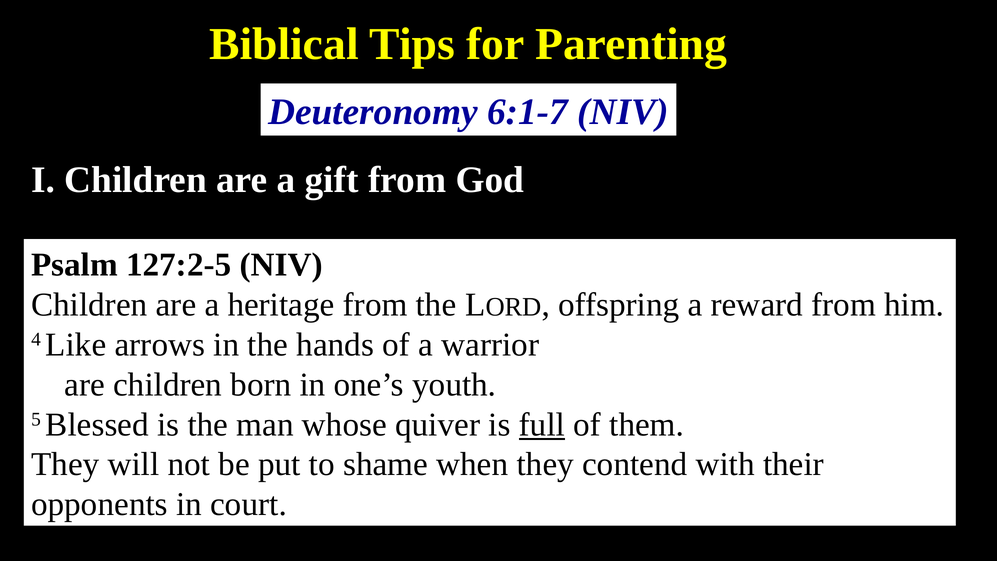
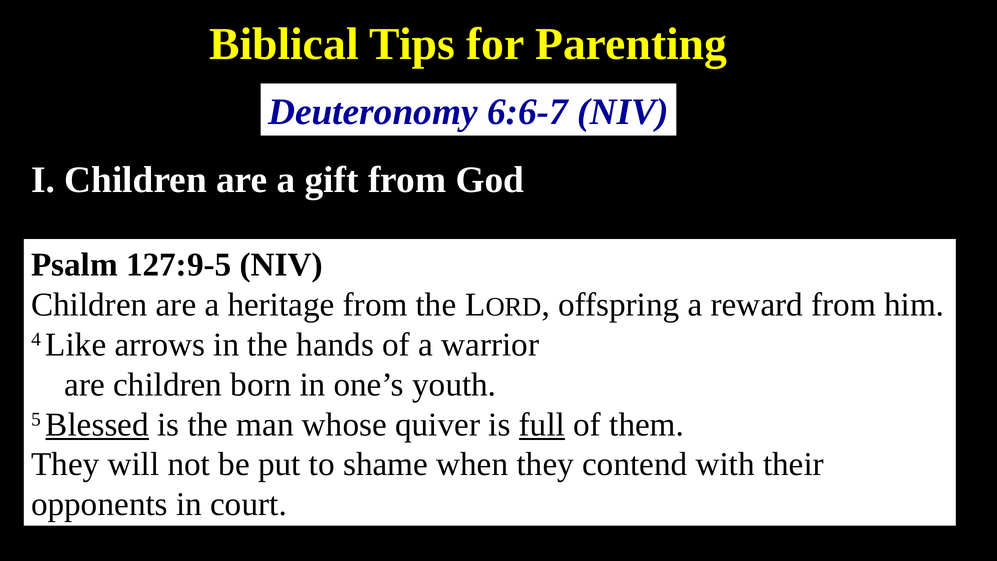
6:1-7: 6:1-7 -> 6:6-7 (528, 112)
127:2-5: 127:2-5 -> 127:9-5 (179, 265)
Blessed underline: none -> present (97, 424)
